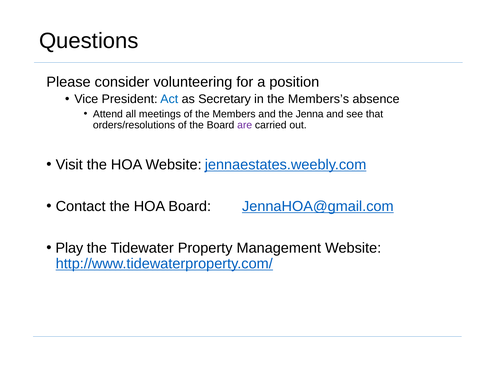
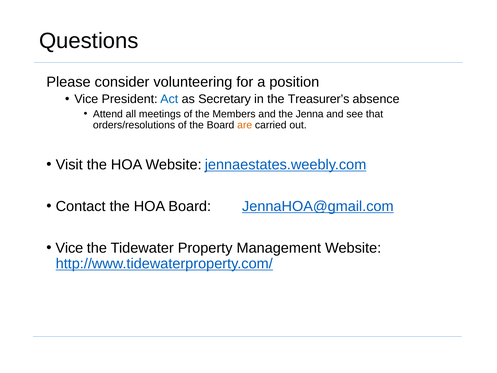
Members’s: Members’s -> Treasurer’s (319, 99)
are colour: purple -> orange (245, 125)
Play: Play -> Vice (69, 248)
